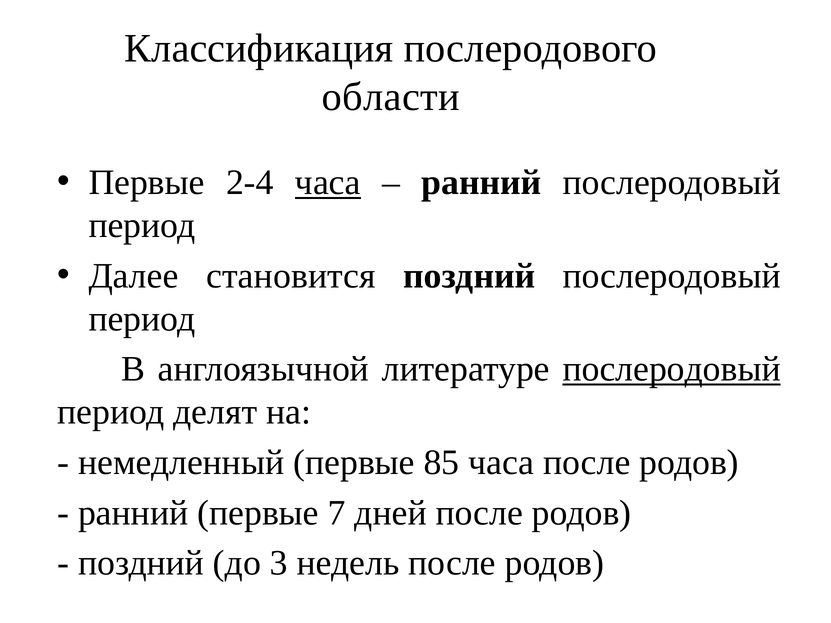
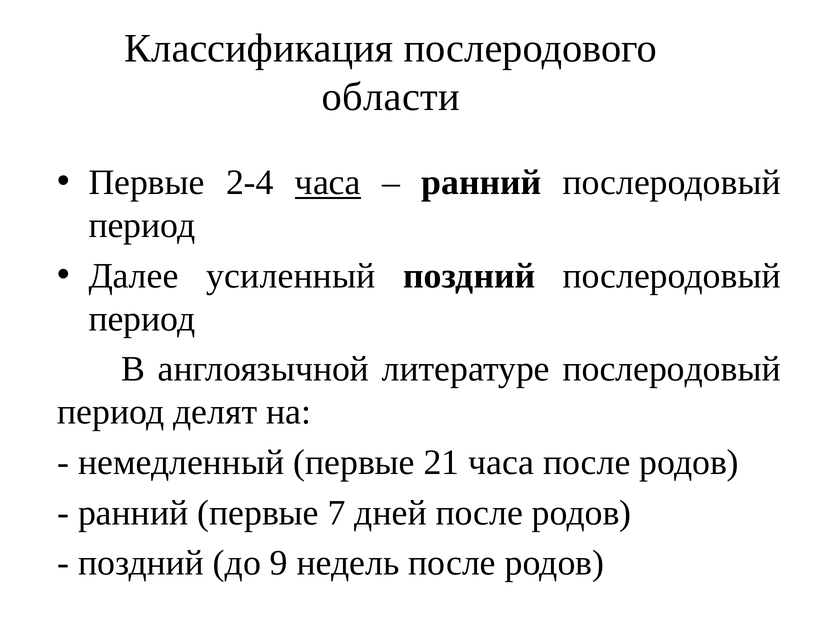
становится: становится -> усиленный (291, 276)
послеродовый underline: present -> none (672, 369)
85: 85 -> 21 (441, 463)
3: 3 -> 9 (279, 563)
